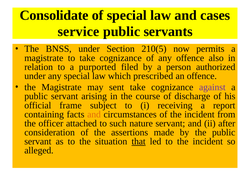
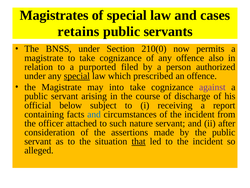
Consolidate: Consolidate -> Magistrates (54, 15)
service: service -> retains (78, 31)
210(5: 210(5 -> 210(0 (154, 49)
special underline: none -> present (77, 76)
sent: sent -> into (117, 87)
frame: frame -> below (71, 105)
and colour: orange -> blue (94, 114)
